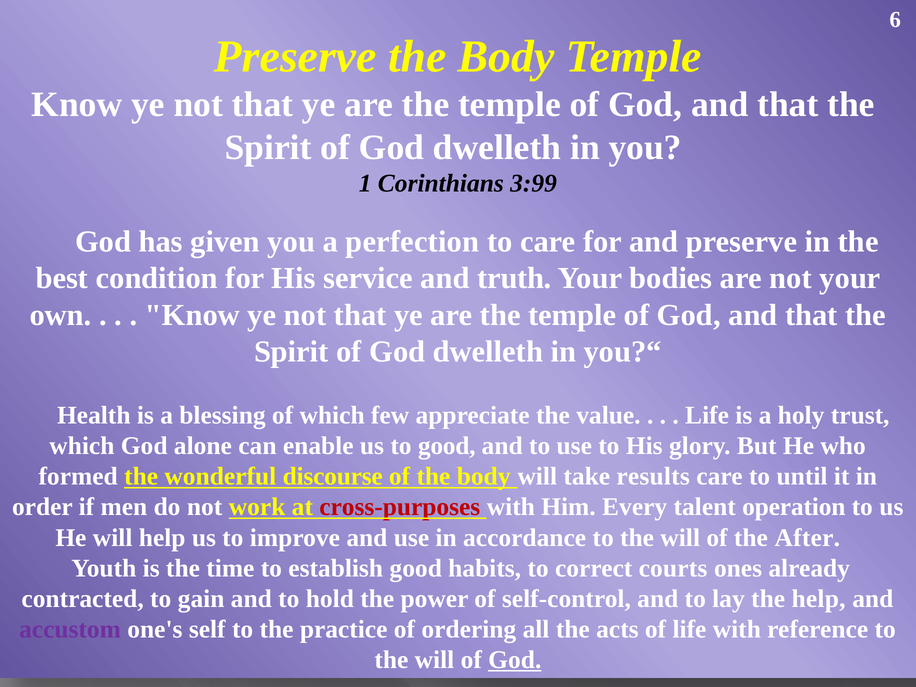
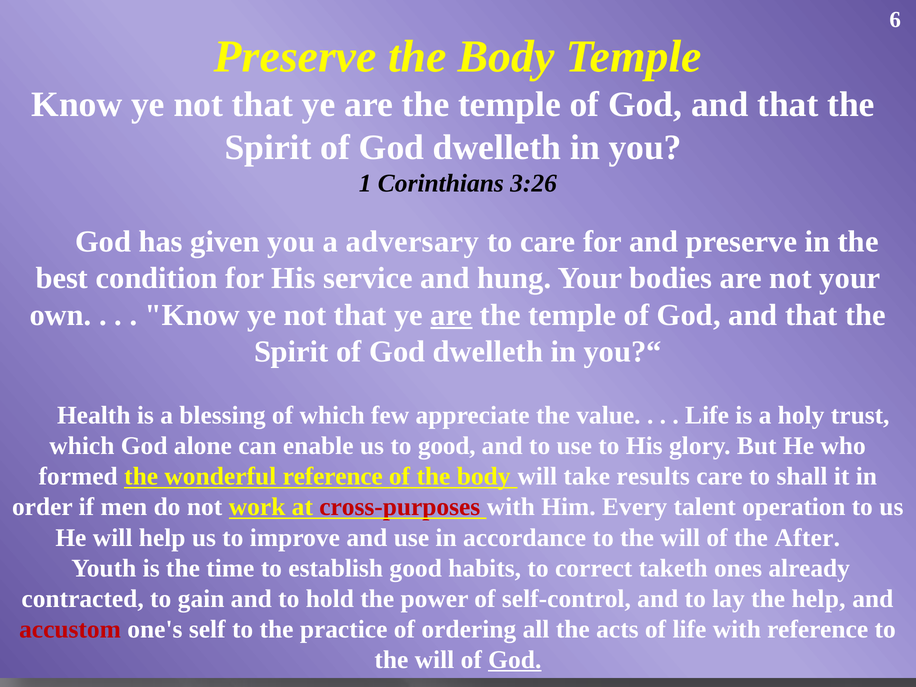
3:99: 3:99 -> 3:26 (534, 183)
perfection: perfection -> adversary (412, 242)
truth: truth -> hung (514, 278)
are underline: none -> present (451, 315)
wonderful discourse: discourse -> reference (333, 477)
until: until -> shall (802, 477)
courts: courts -> taketh (673, 568)
accustom colour: purple -> red (70, 629)
